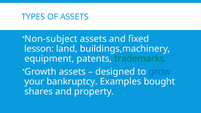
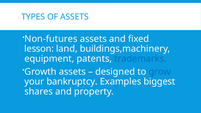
Non-subject: Non-subject -> Non-futures (51, 39)
trademarks colour: green -> blue (140, 59)
bought: bought -> biggest (159, 82)
